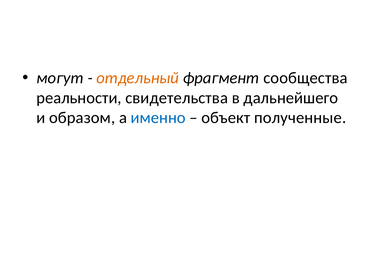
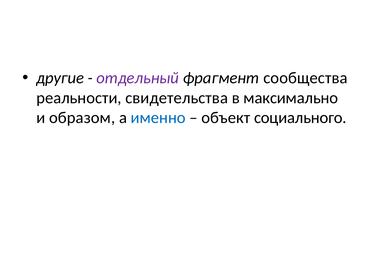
могут: могут -> другие (60, 78)
отдельный colour: orange -> purple (138, 78)
дальнейшего: дальнейшего -> максимально (291, 98)
полученные: полученные -> социального (300, 118)
